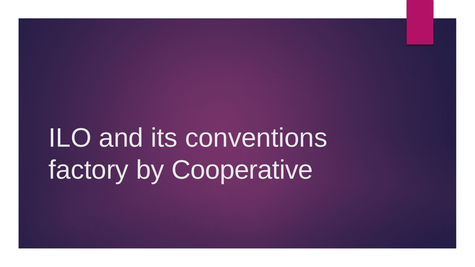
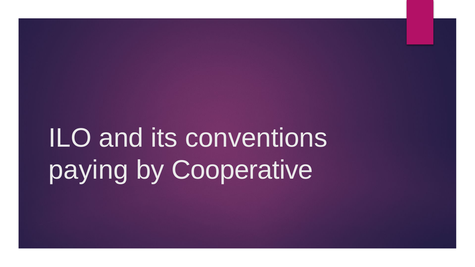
factory: factory -> paying (88, 170)
